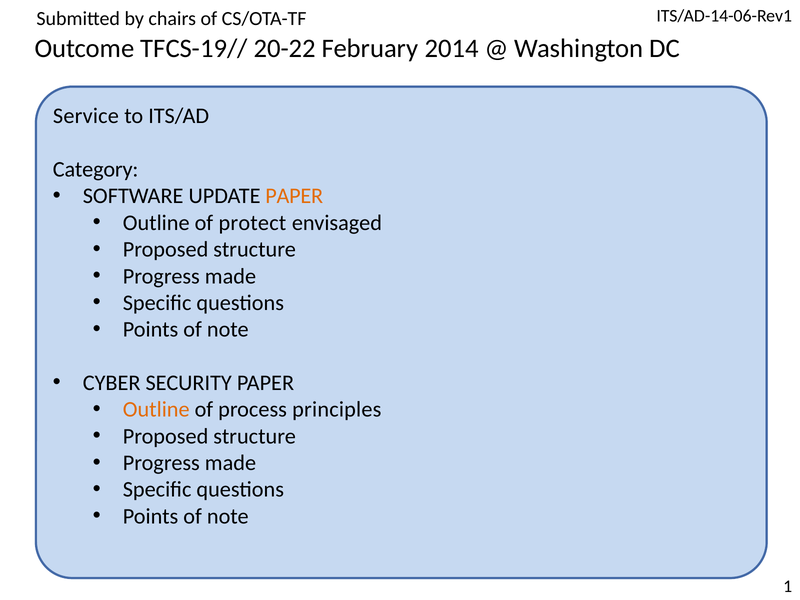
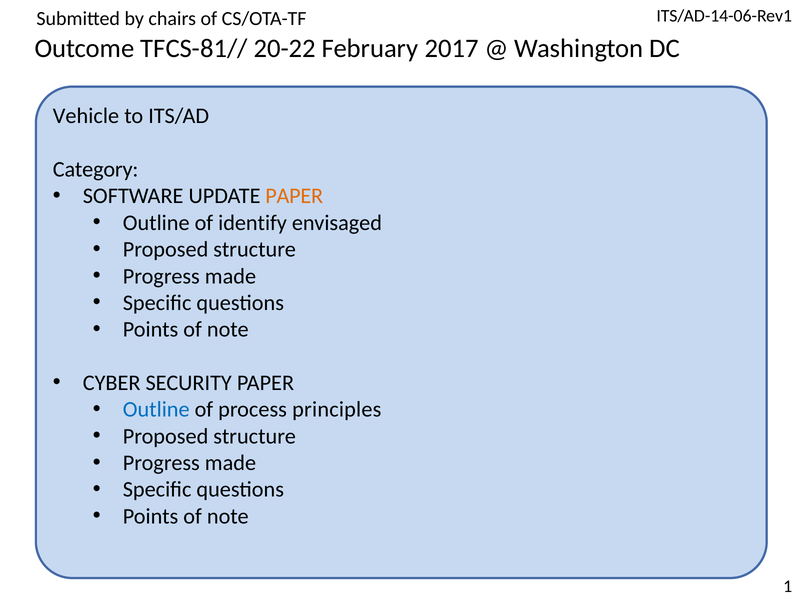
TFCS-19//: TFCS-19// -> TFCS-81// (194, 48)
2014: 2014 -> 2017 (452, 48)
Service: Service -> Vehicle (86, 116)
protect: protect -> identify (253, 223)
Outline colour: orange -> blue (156, 410)
